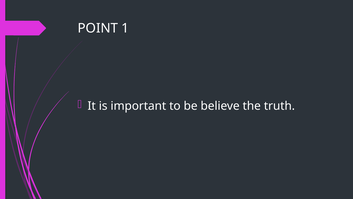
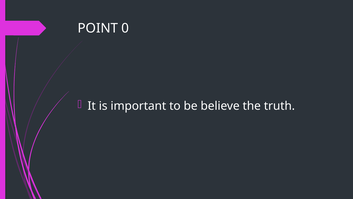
1: 1 -> 0 (125, 28)
